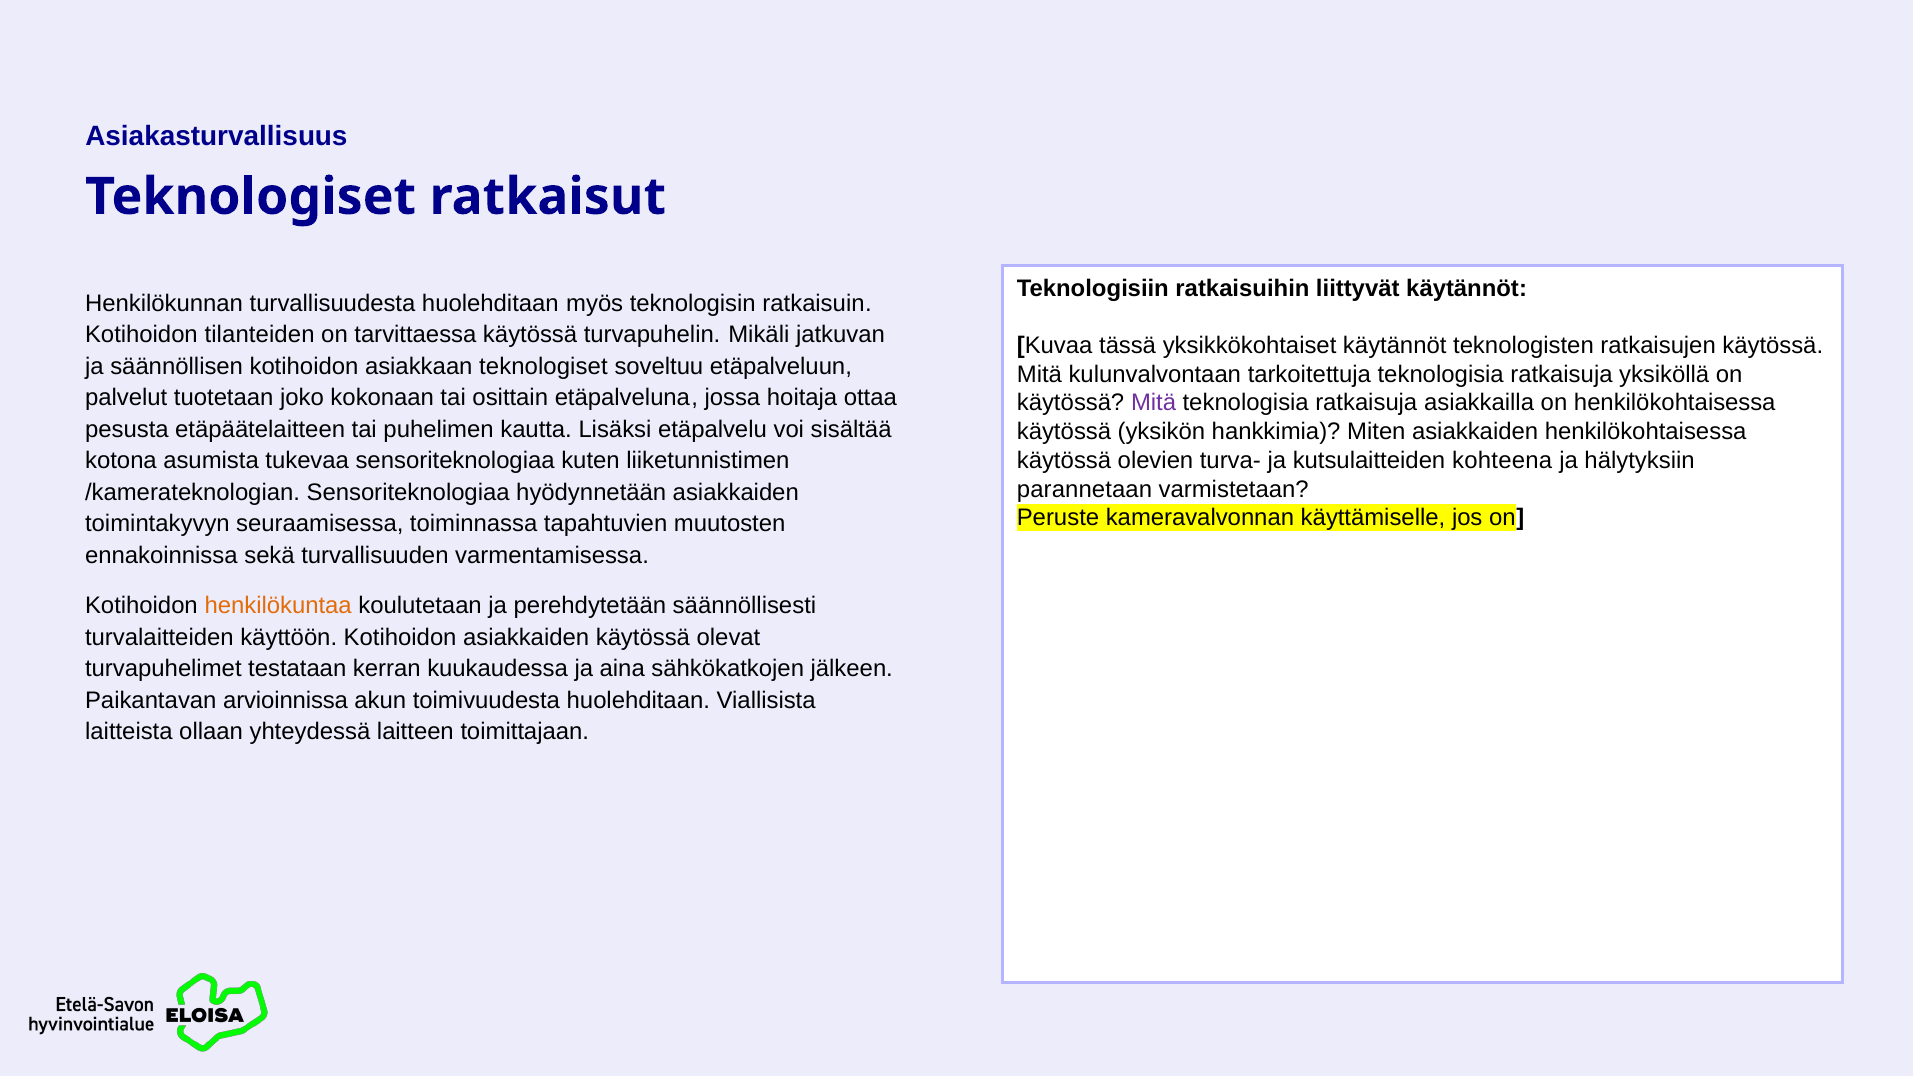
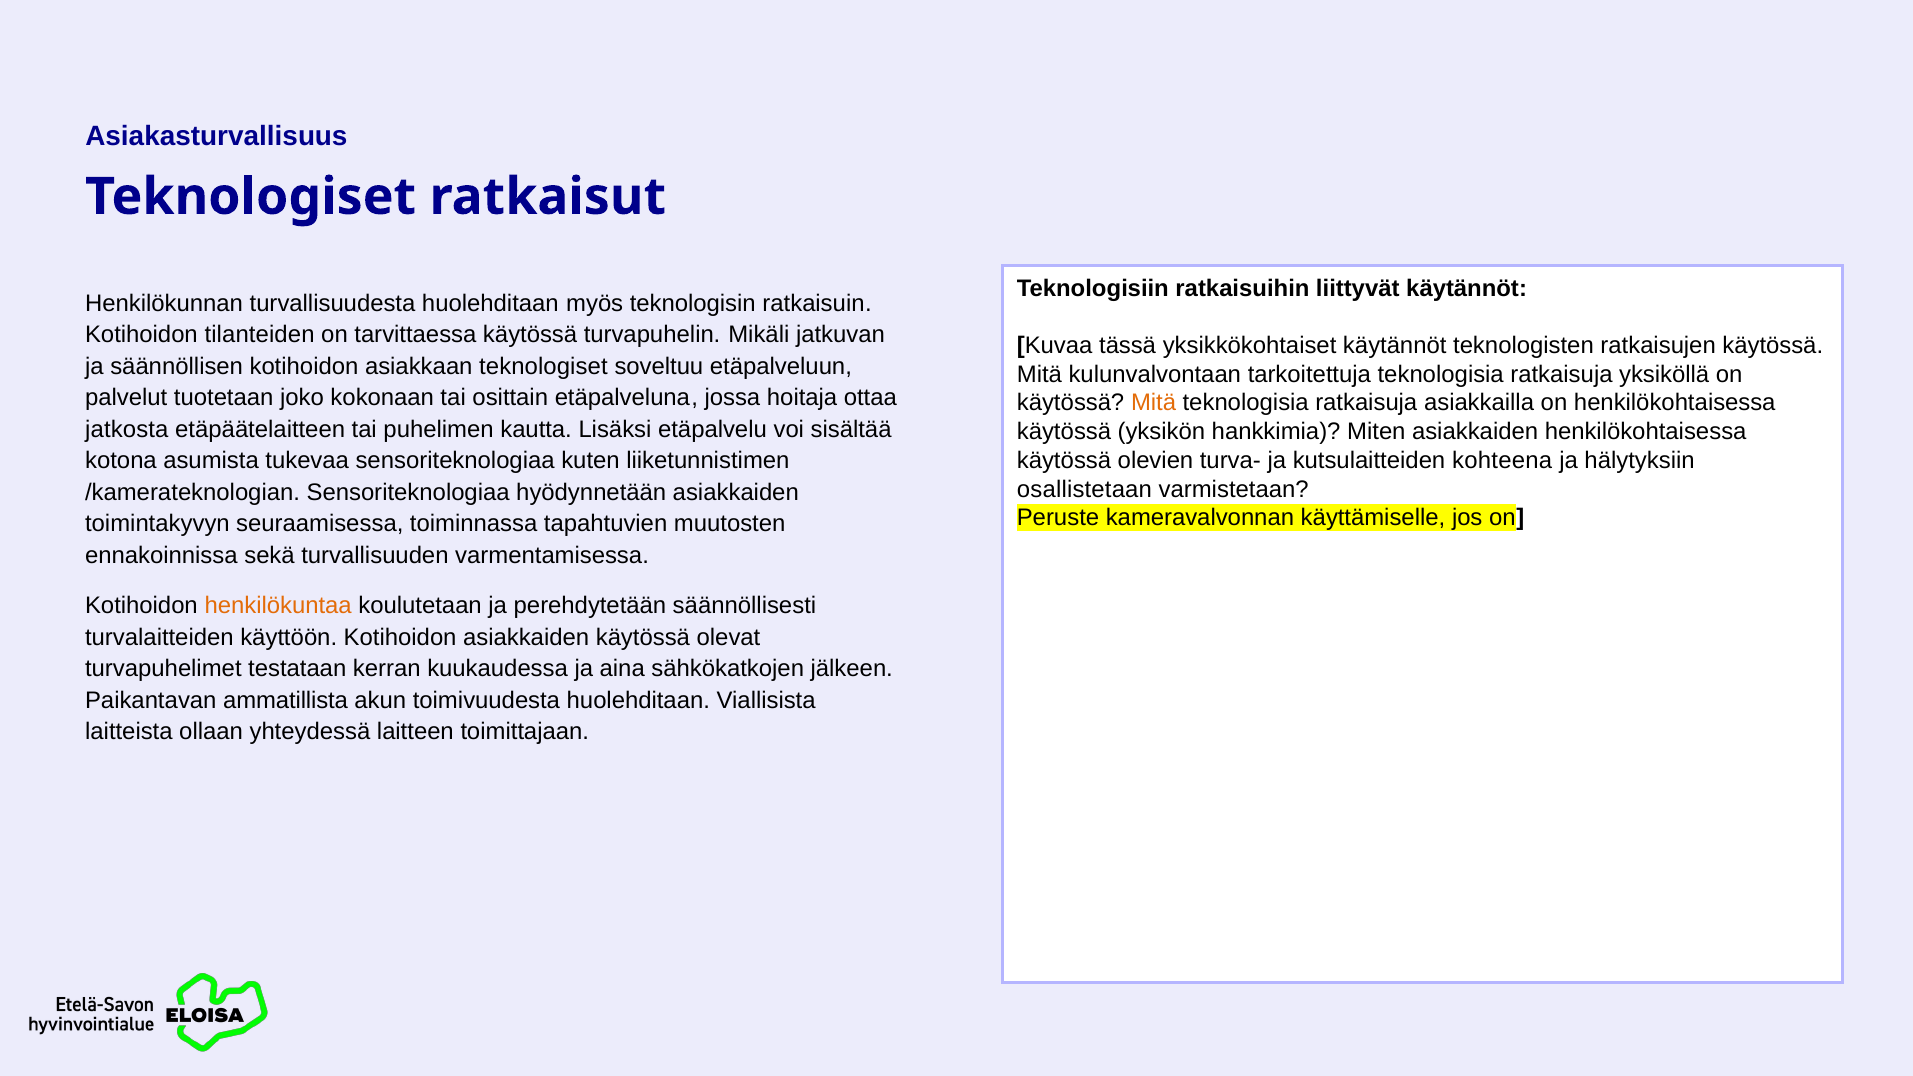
Mitä colour: purple -> orange (1154, 403)
pesusta: pesusta -> jatkosta (127, 429)
parannetaan: parannetaan -> osallistetaan (1084, 489)
arvioinnissa: arvioinnissa -> ammatillista (286, 701)
